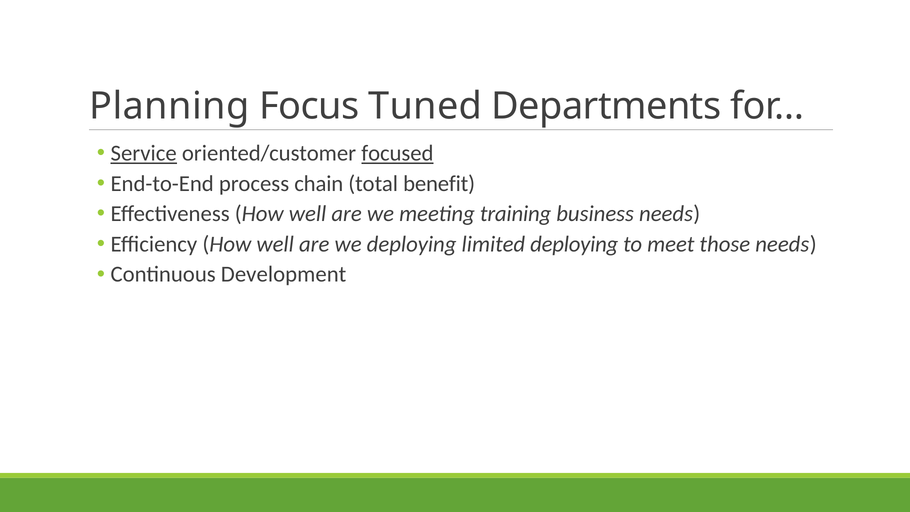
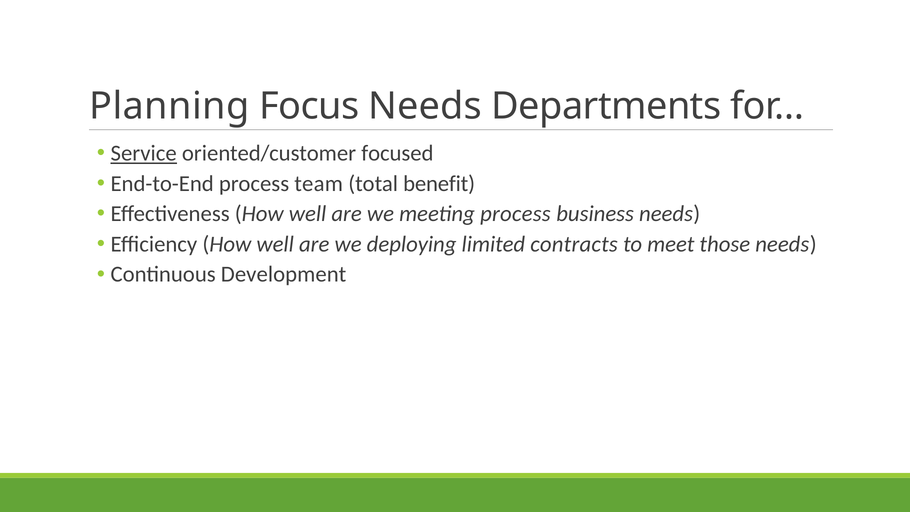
Focus Tuned: Tuned -> Needs (425, 106)
focused underline: present -> none (397, 153)
chain: chain -> team (319, 184)
meeting training: training -> process (515, 214)
limited deploying: deploying -> contracts (574, 244)
